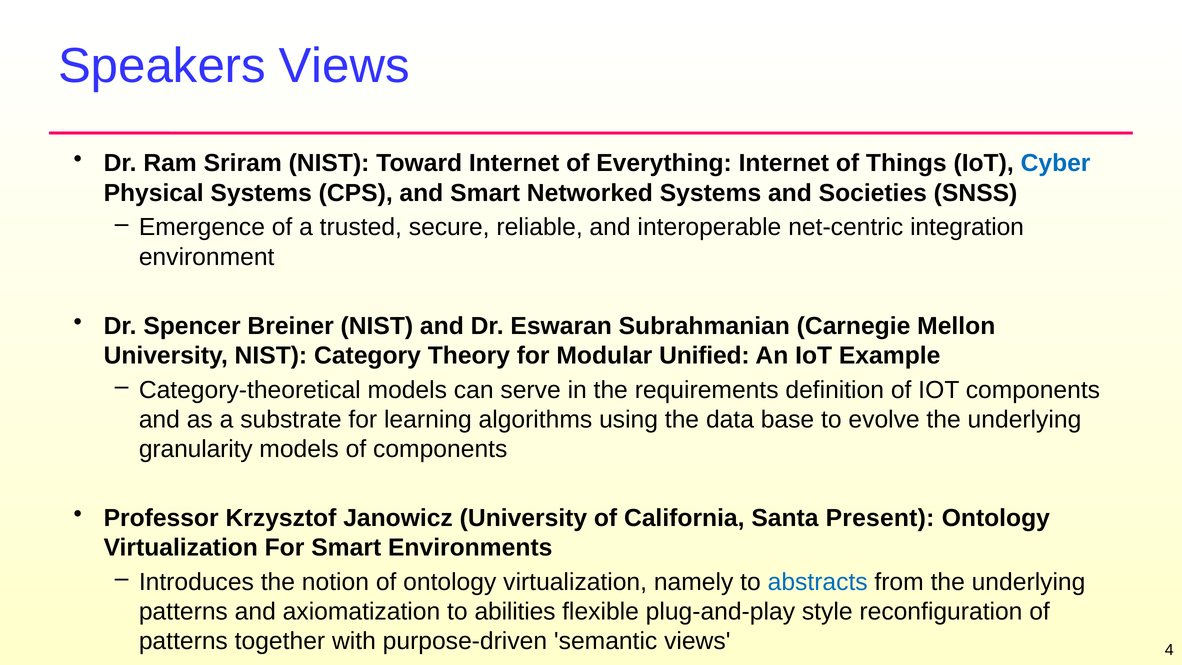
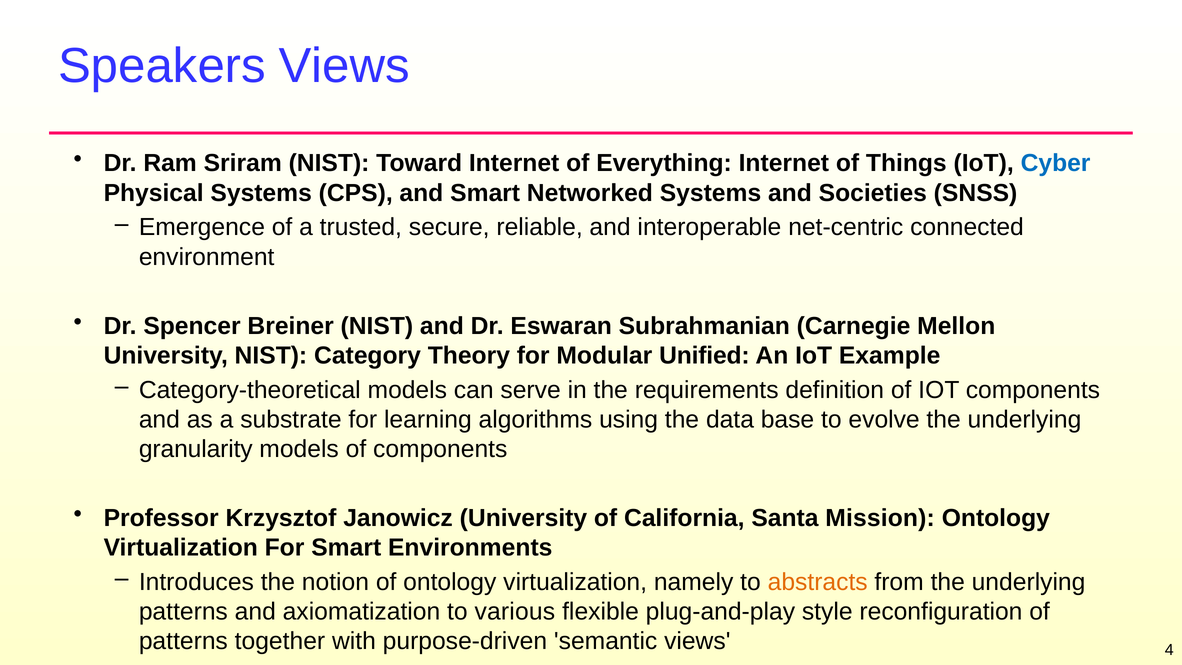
integration: integration -> connected (967, 227)
Present: Present -> Mission (880, 518)
abstracts colour: blue -> orange (818, 582)
abilities: abilities -> various (515, 612)
